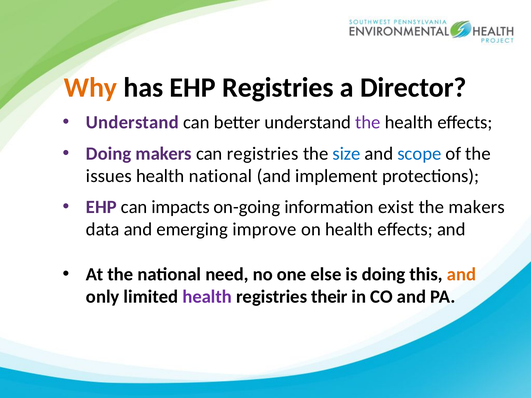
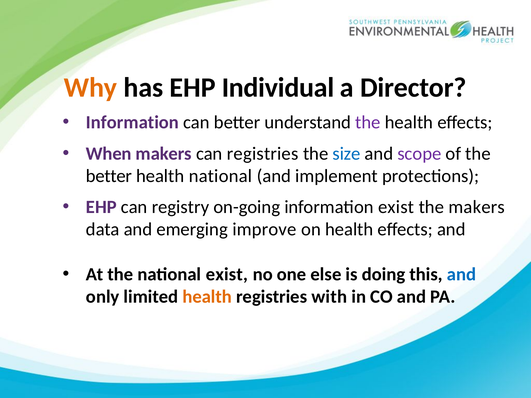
EHP Registries: Registries -> Individual (278, 88)
Understand: Understand -> Information (132, 123)
Doing: Doing -> When (109, 154)
scope colour: blue -> purple (419, 154)
issues: issues -> better (109, 176)
impacts: impacts -> registry (180, 207)
national need: need -> exist (227, 274)
and colour: orange -> blue (462, 274)
health colour: purple -> orange (207, 297)
their: their -> with (329, 297)
